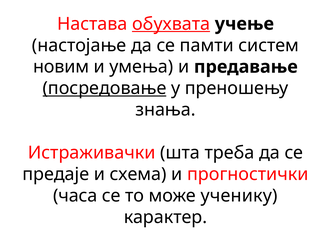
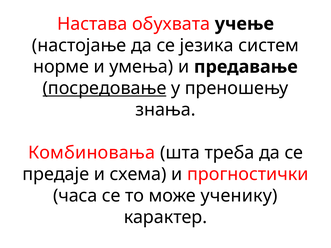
обухвата underline: present -> none (171, 24)
памти: памти -> језика (207, 45)
новим: новим -> норме (61, 67)
Истраживачки: Истраживачки -> Комбиновања (92, 153)
